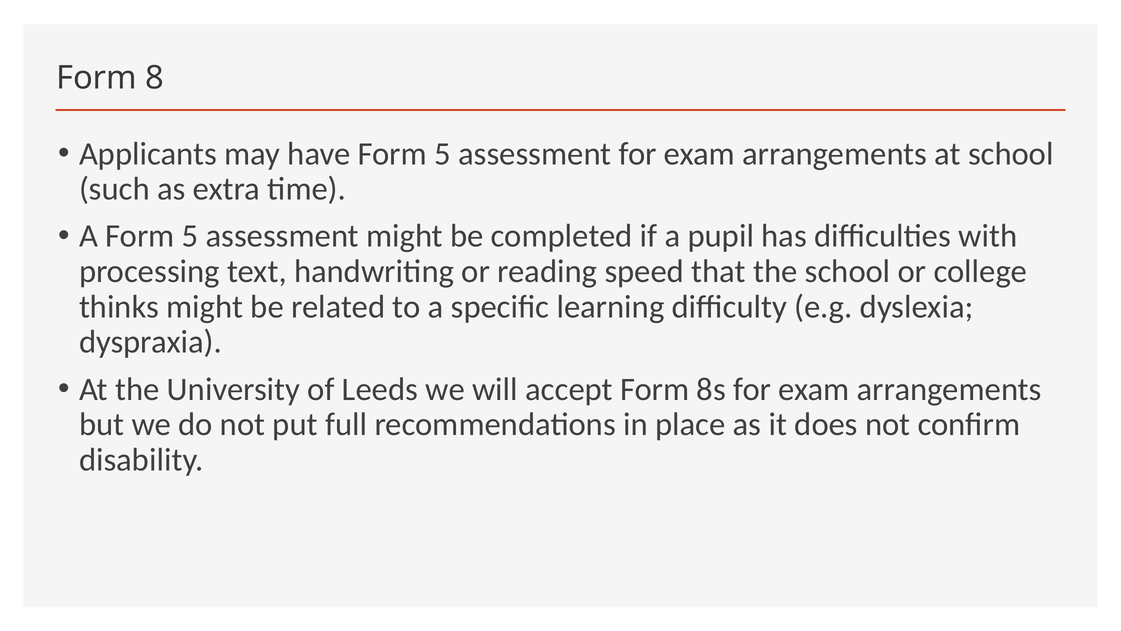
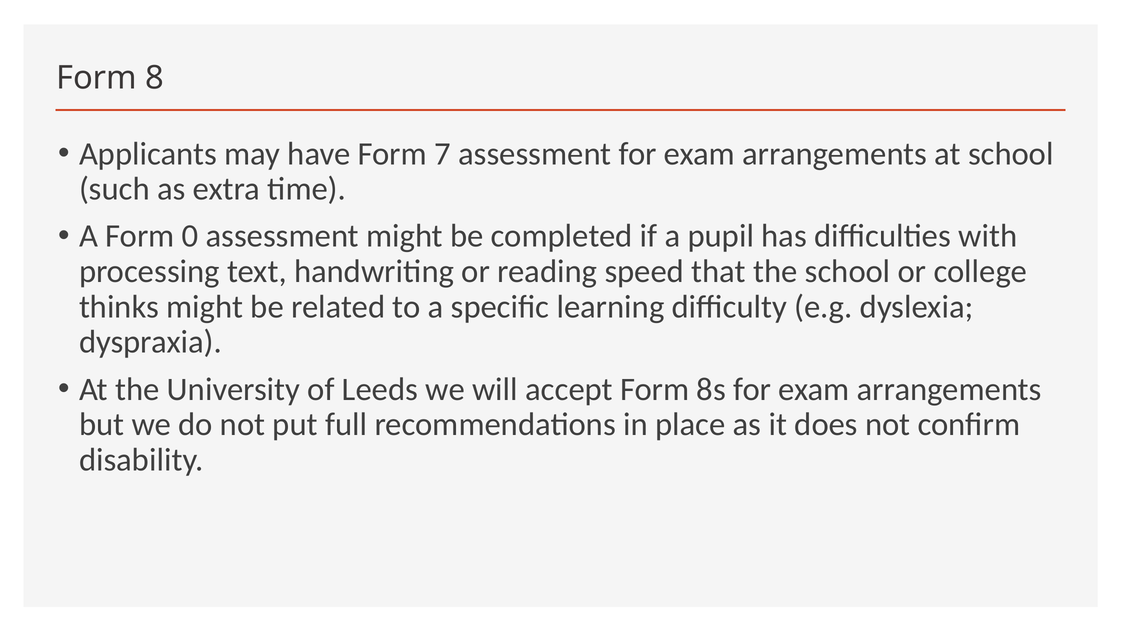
have Form 5: 5 -> 7 (443, 154)
A Form 5: 5 -> 0 (190, 236)
